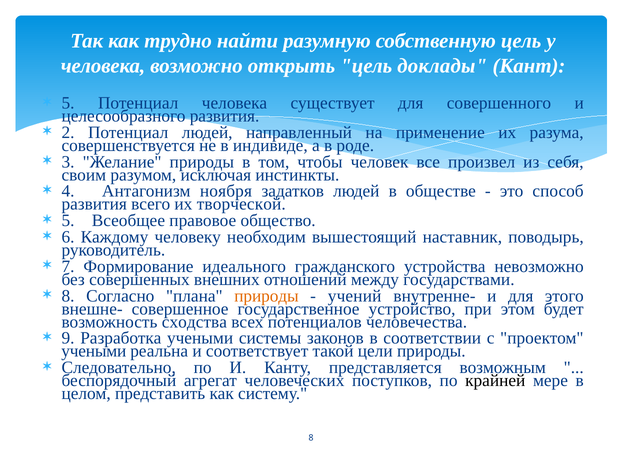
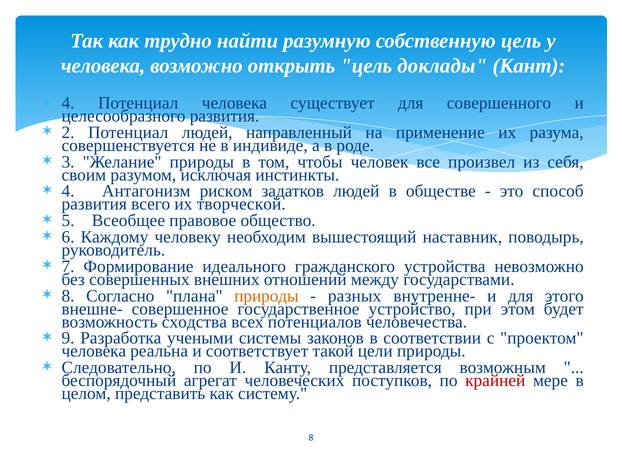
5: 5 -> 4 (68, 103)
ноября: ноября -> риском (226, 191)
учений: учений -> разных (355, 296)
учеными: учеными -> человека (94, 351)
крайней colour: black -> red (495, 380)
